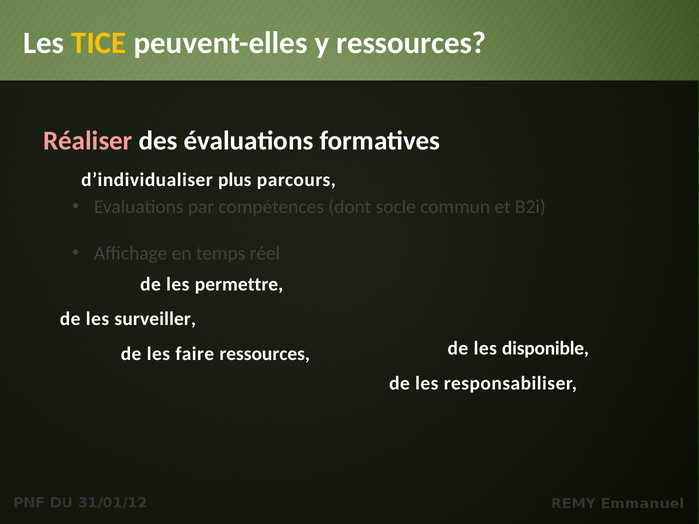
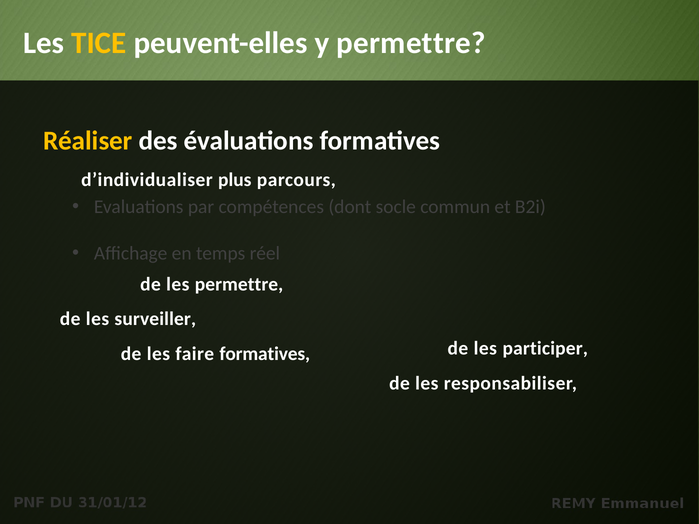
y ressources: ressources -> permettre (411, 43)
Réaliser colour: pink -> yellow (88, 141)
faire ressources: ressources -> formatives (265, 354)
disponible: disponible -> participer (545, 348)
